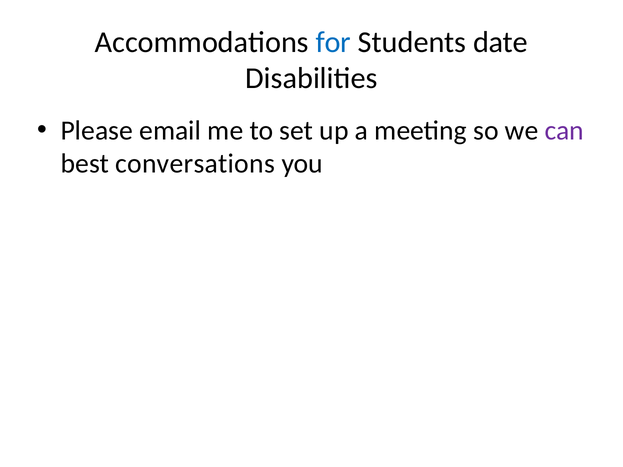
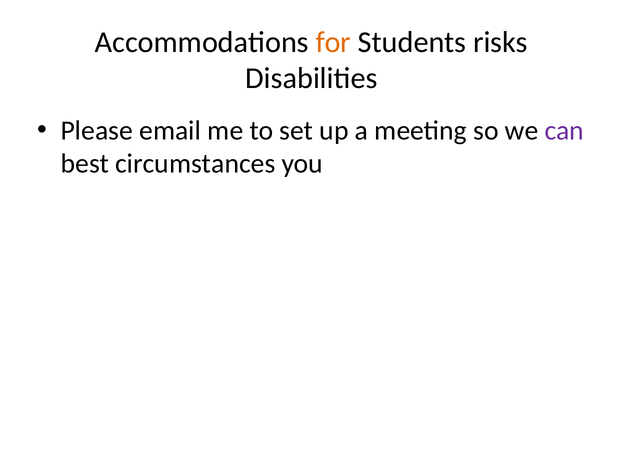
for colour: blue -> orange (333, 42)
date: date -> risks (500, 42)
conversations: conversations -> circumstances (195, 164)
